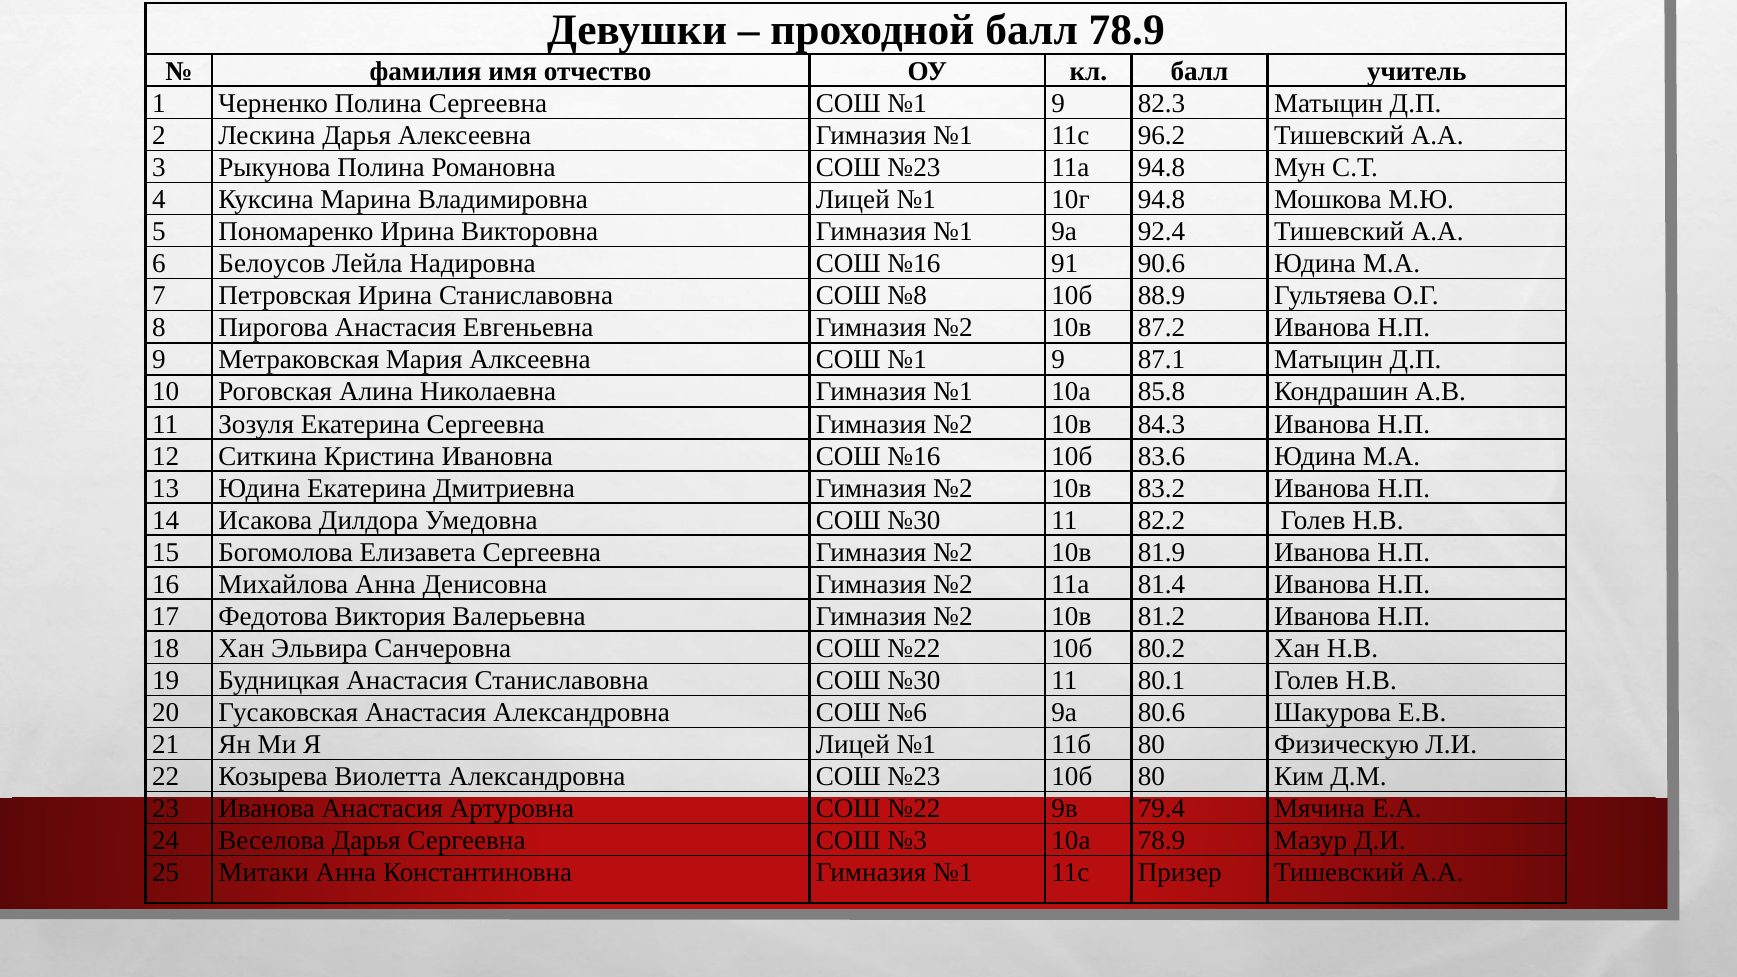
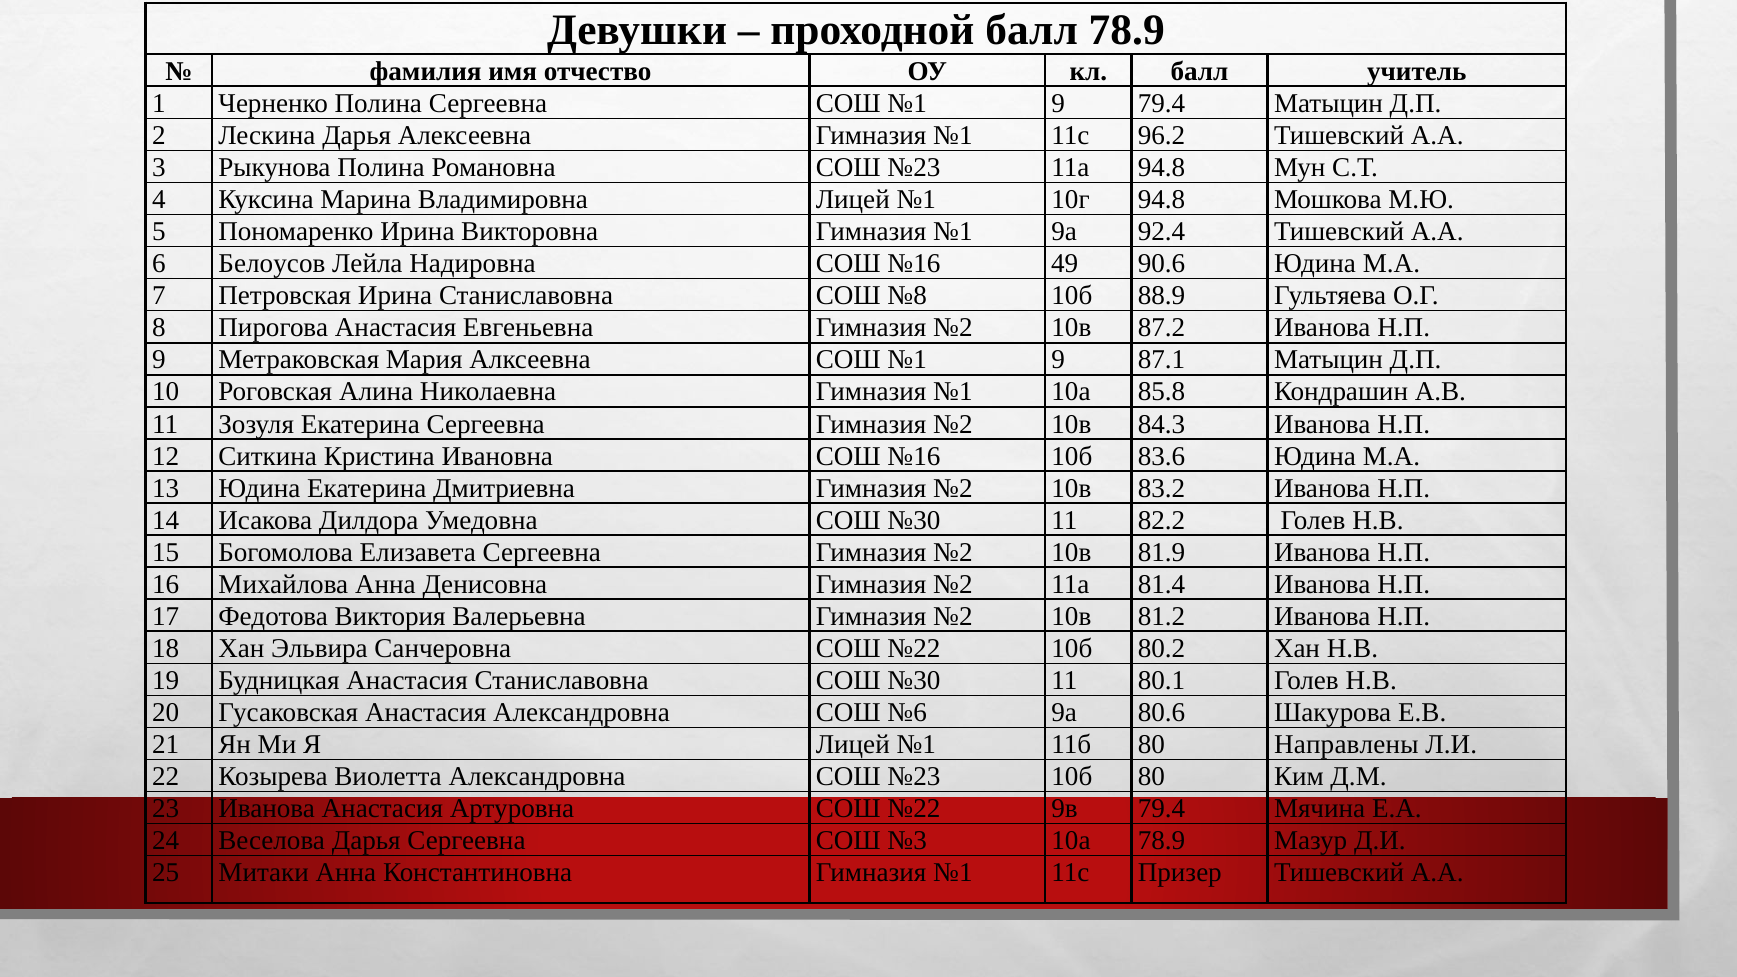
9 82.3: 82.3 -> 79.4 (1162, 104)
91: 91 -> 49 (1065, 264)
Физическую: Физическую -> Направлены (1346, 745)
